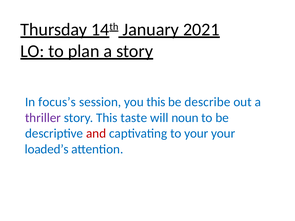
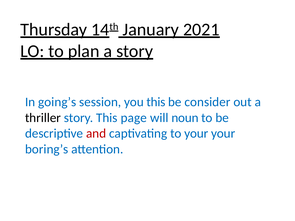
focus’s: focus’s -> going’s (57, 102)
describe: describe -> consider (207, 102)
thriller colour: purple -> black (43, 118)
taste: taste -> page (134, 118)
loaded’s: loaded’s -> boring’s (47, 149)
